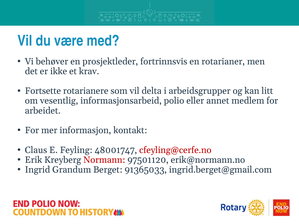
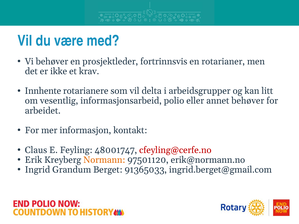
Fortsette: Fortsette -> Innhente (43, 91)
annet medlem: medlem -> behøver (248, 101)
Normann colour: red -> orange (104, 160)
